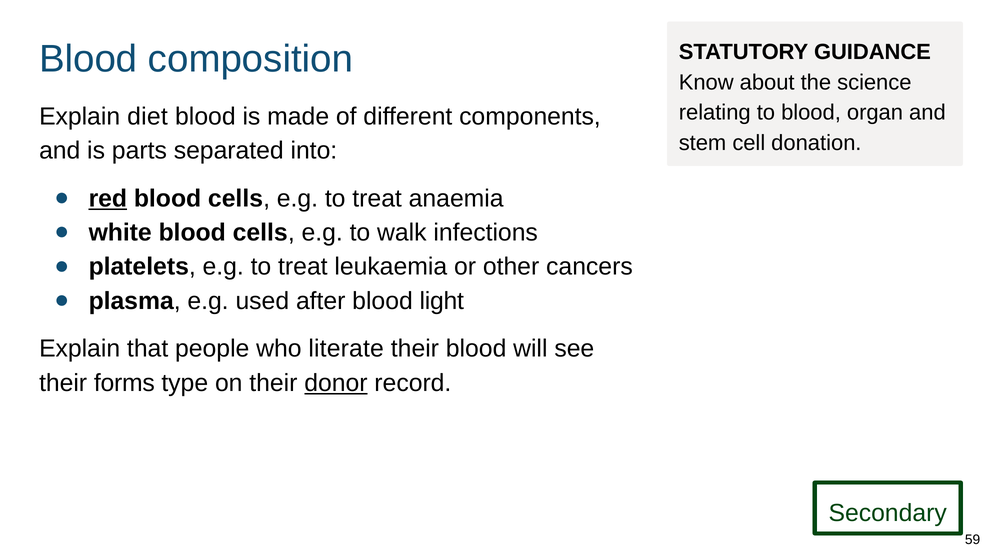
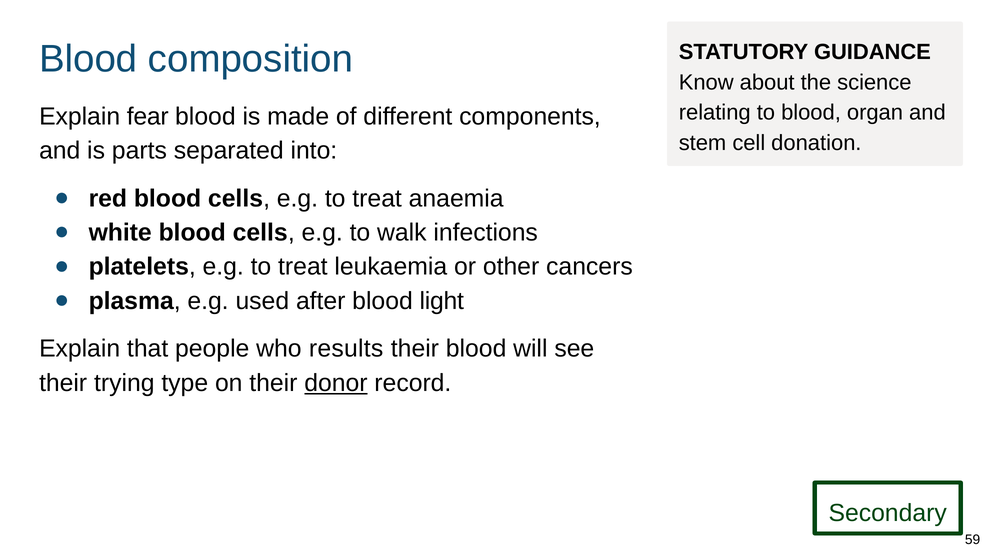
diet: diet -> fear (148, 116)
red underline: present -> none (108, 198)
literate: literate -> results (346, 349)
forms: forms -> trying (124, 383)
